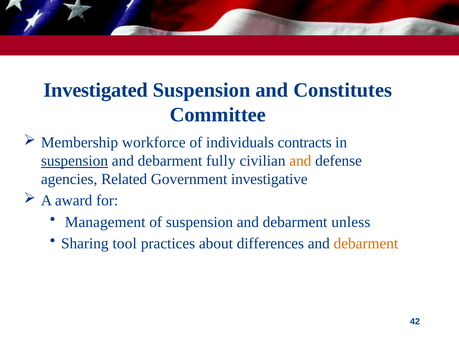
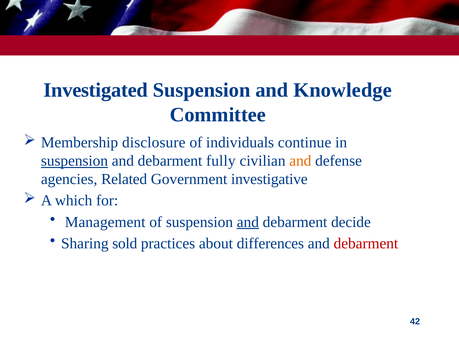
Constitutes: Constitutes -> Knowledge (343, 90)
workforce: workforce -> disclosure (154, 143)
contracts: contracts -> continue (305, 143)
award: award -> which (74, 201)
and underline: none -> present (248, 222)
unless: unless -> decide (351, 222)
tool: tool -> sold (125, 244)
debarment colour: orange -> red (366, 244)
